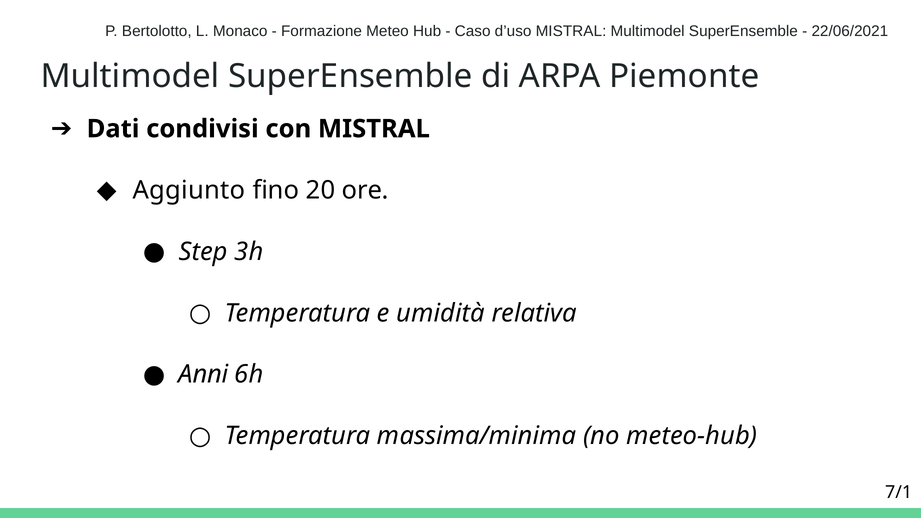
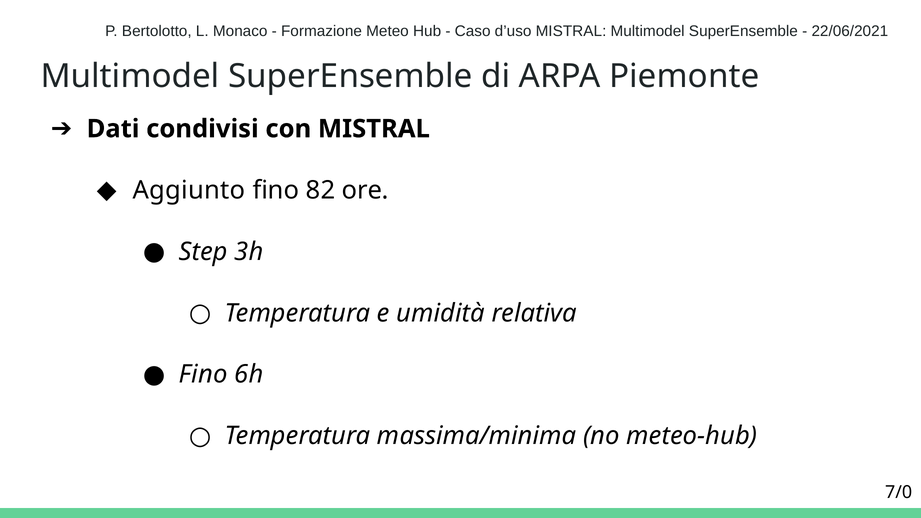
20: 20 -> 82 (321, 190)
Anni: Anni -> Fino (203, 375)
7/1: 7/1 -> 7/0 (899, 492)
